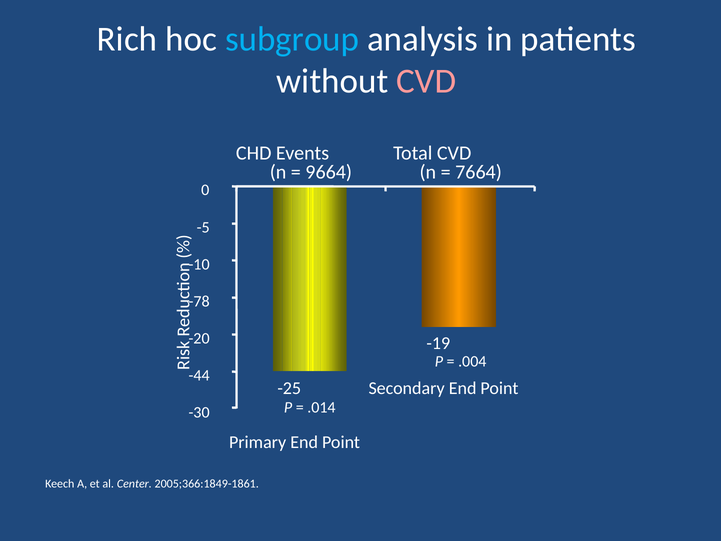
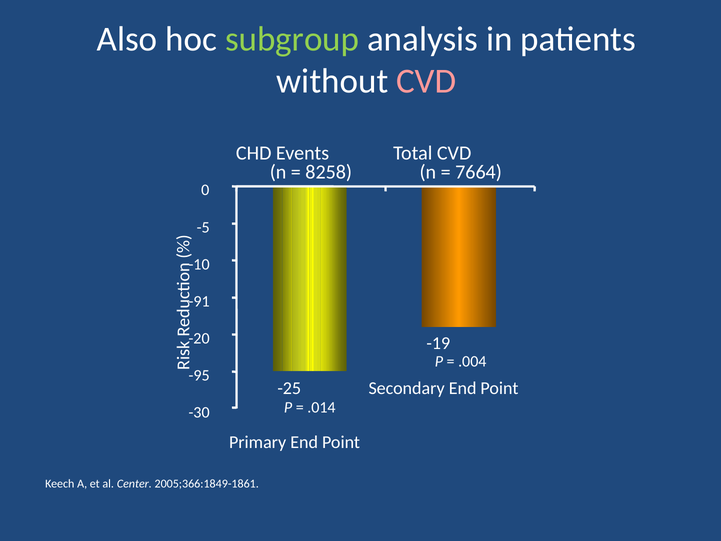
Rich: Rich -> Also (127, 39)
subgroup colour: light blue -> light green (292, 39)
9664: 9664 -> 8258 (329, 172)
-78: -78 -> -91 (199, 301)
-44: -44 -> -95 (199, 375)
